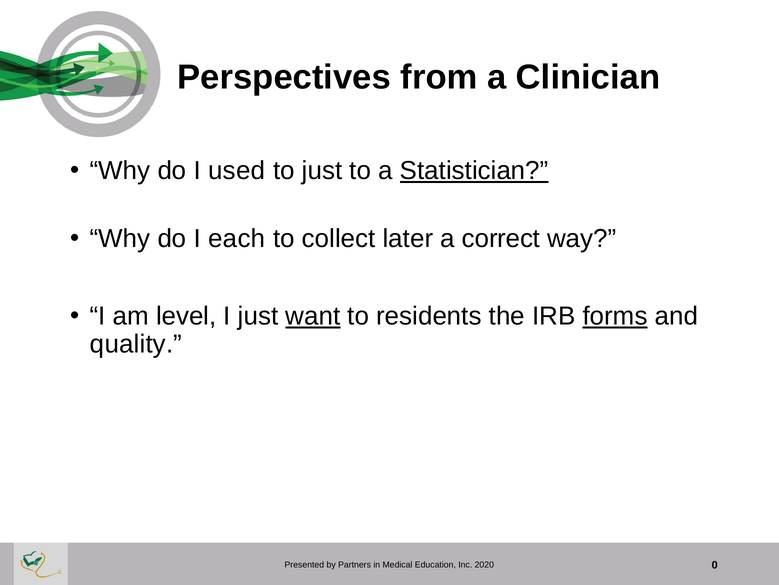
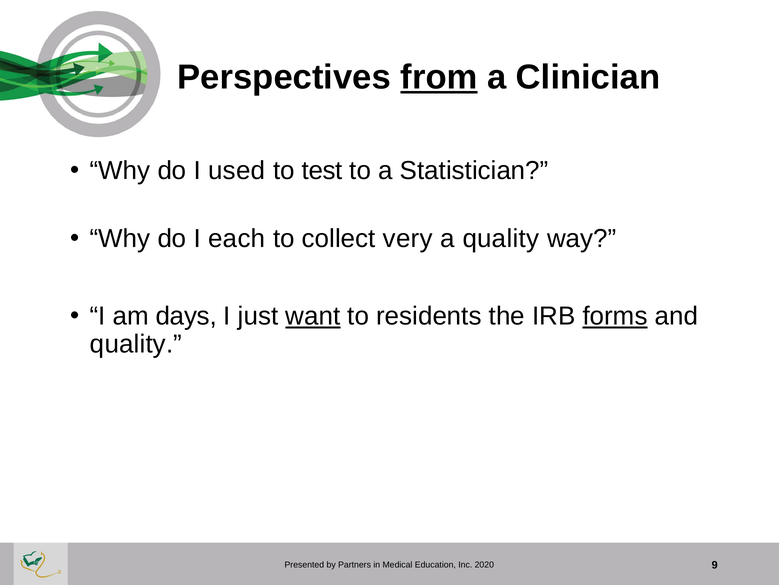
from underline: none -> present (439, 77)
to just: just -> test (322, 171)
Statistician underline: present -> none (474, 171)
later: later -> very (408, 238)
a correct: correct -> quality (501, 238)
level: level -> days (186, 316)
0: 0 -> 9 (715, 564)
